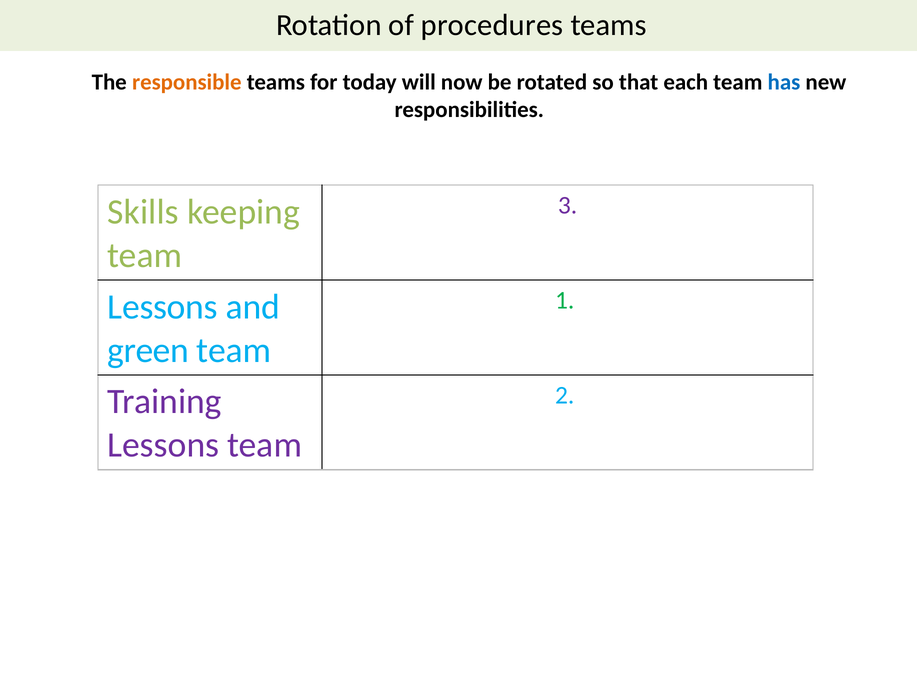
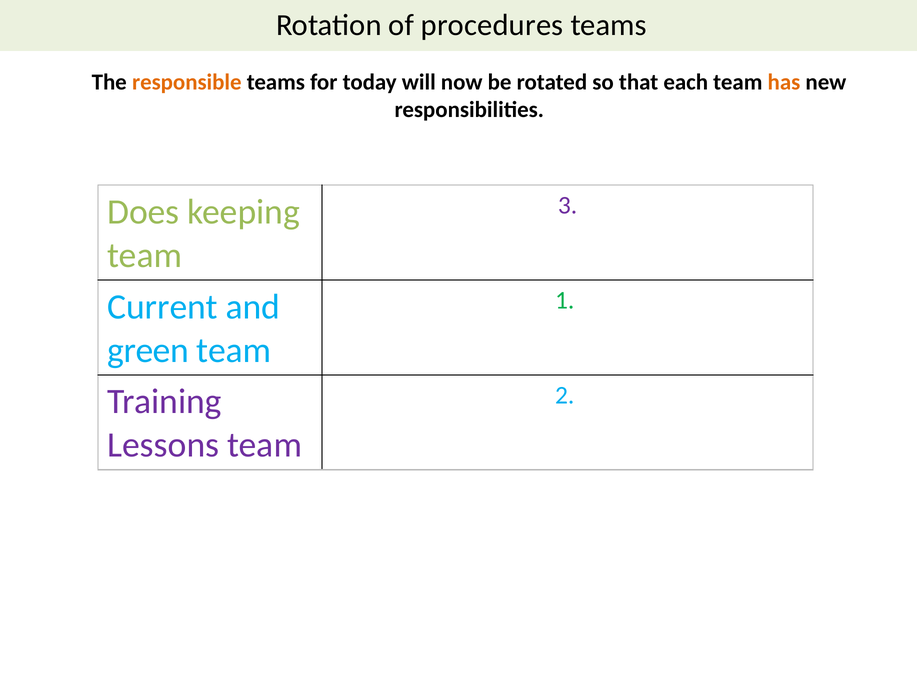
has colour: blue -> orange (784, 82)
Skills: Skills -> Does (143, 212)
Lessons: Lessons -> Current (163, 307)
